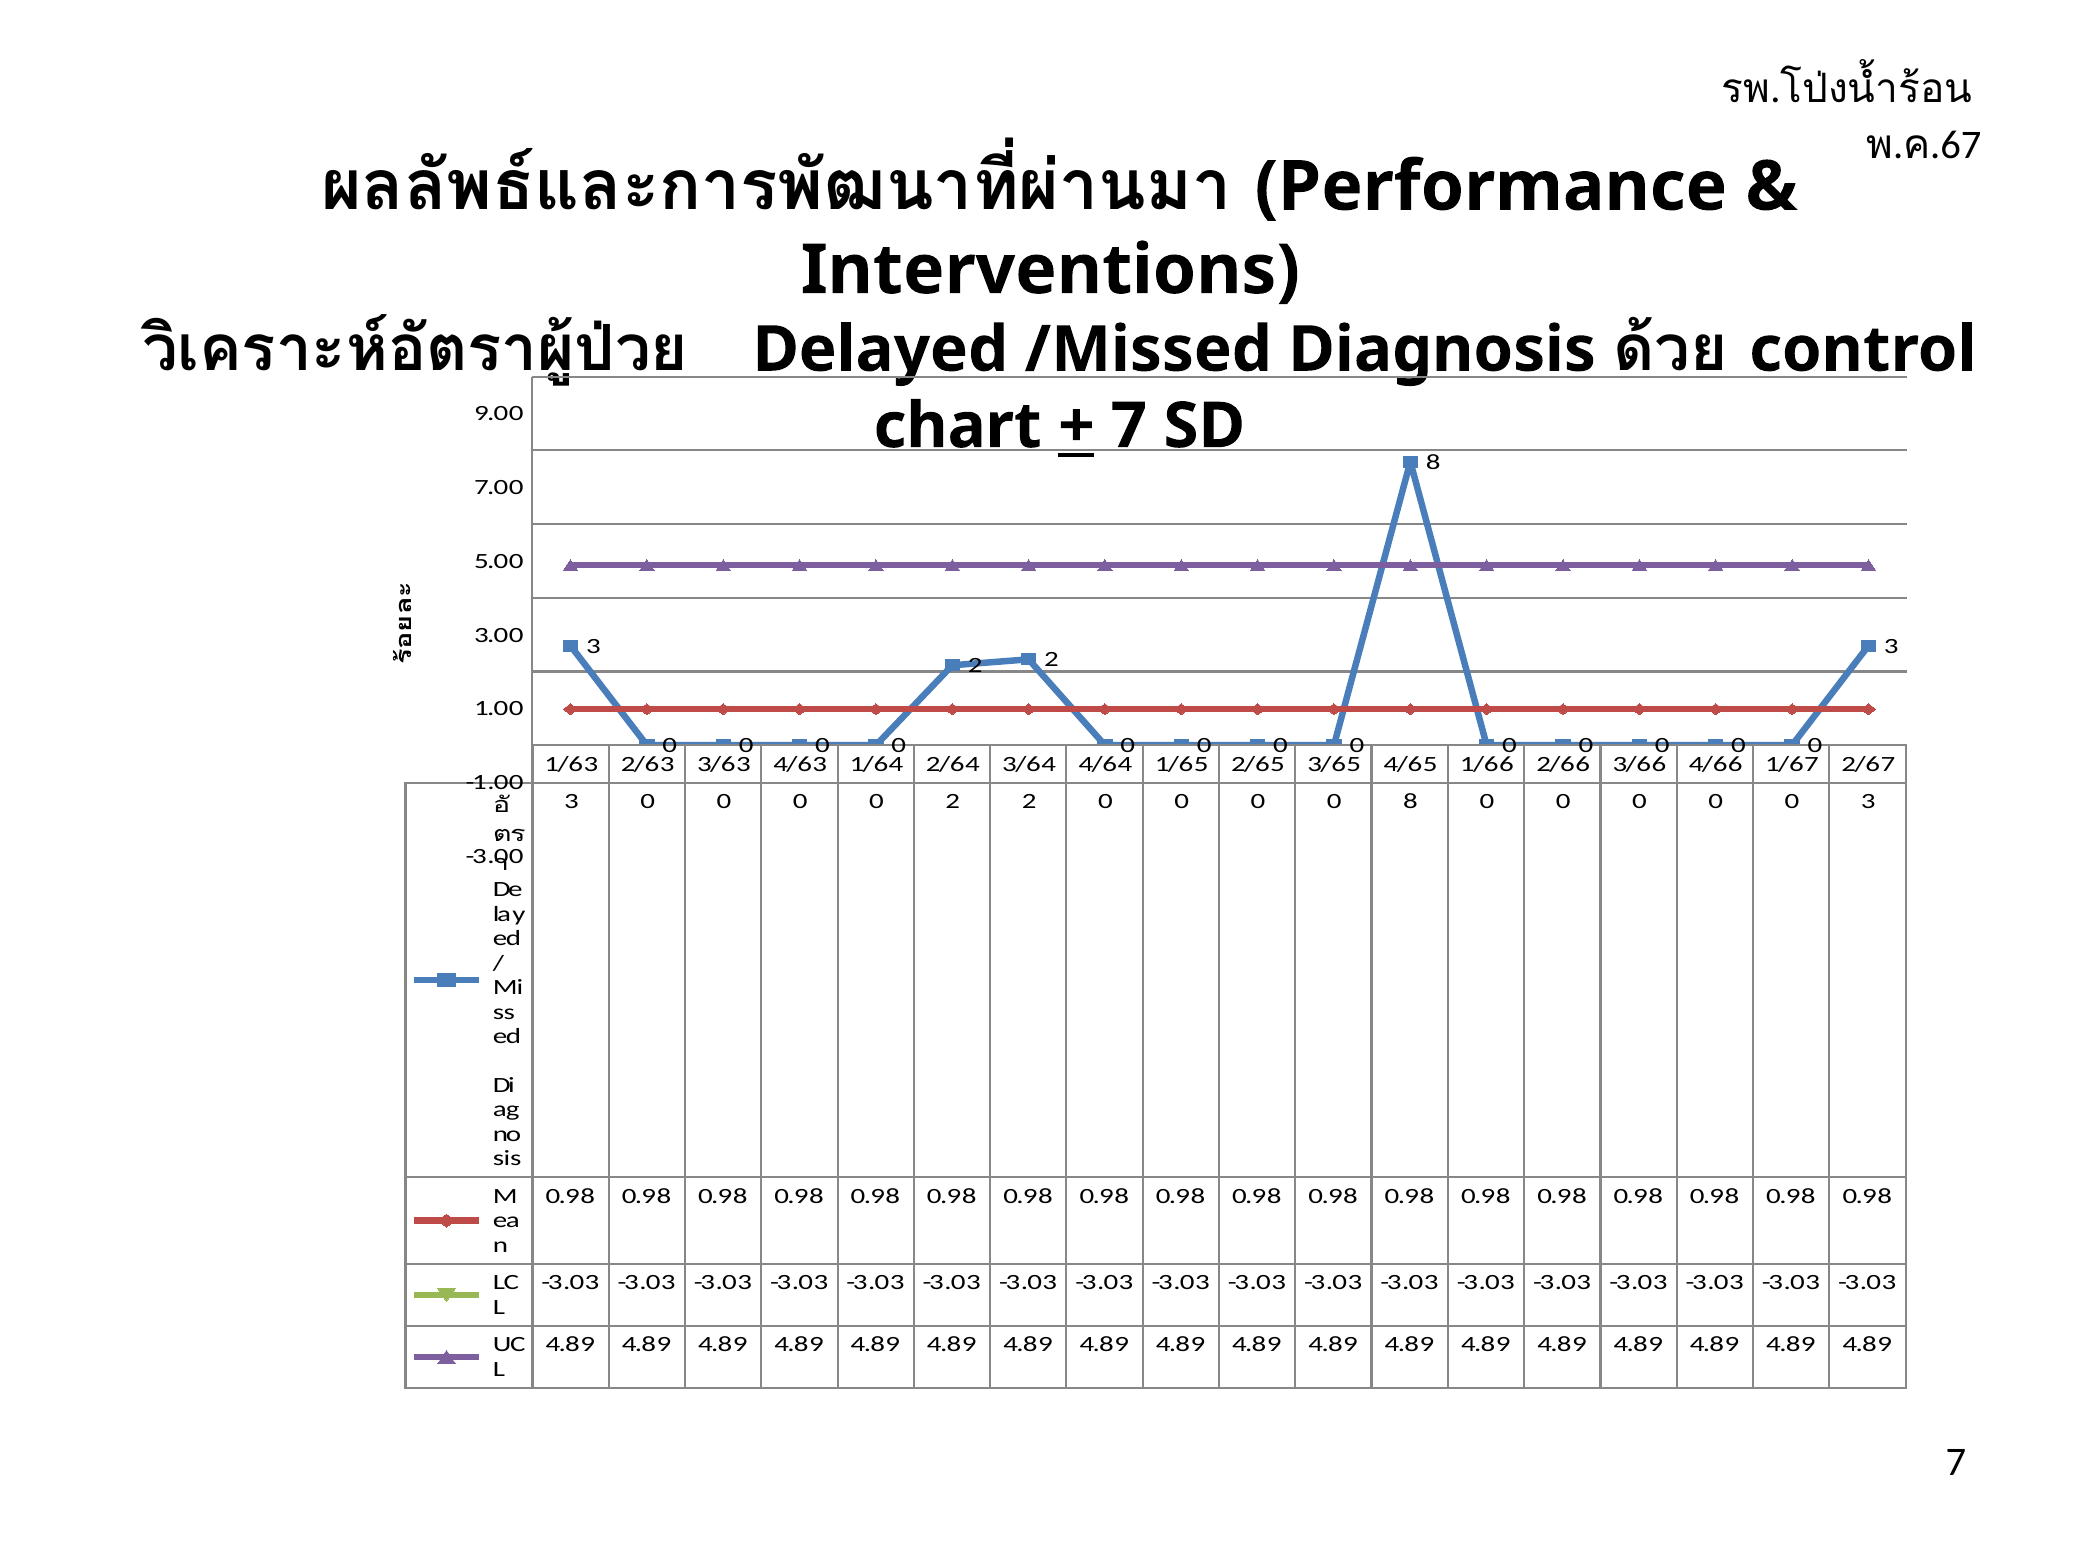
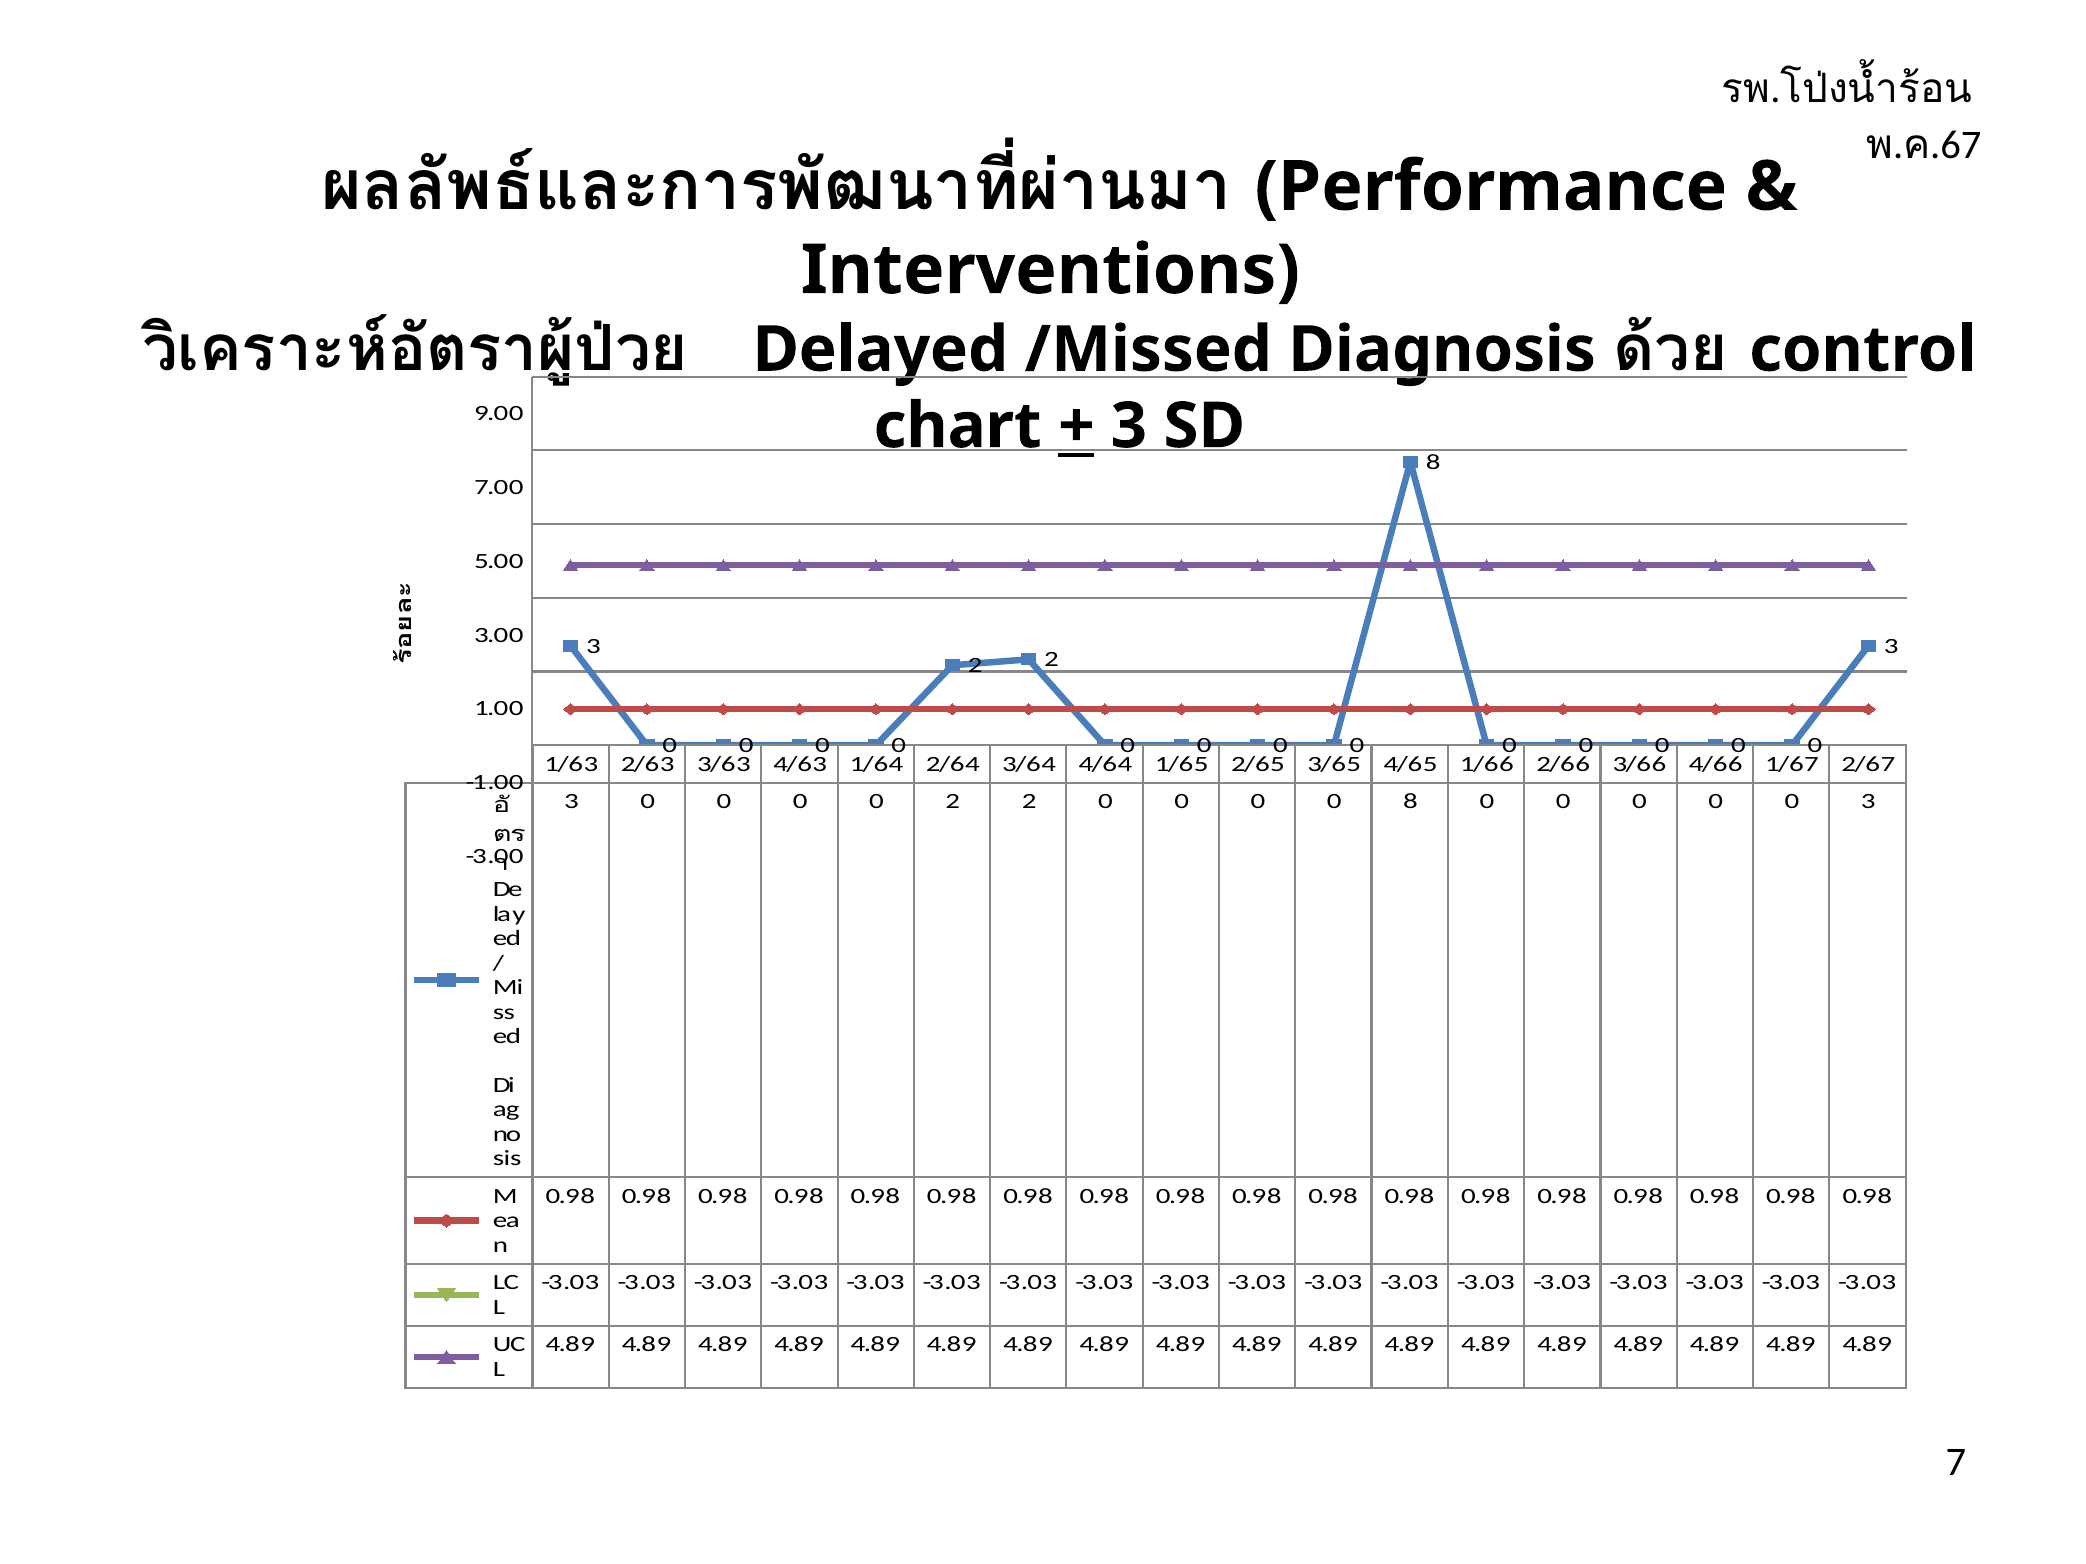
7: 7 -> 3 (1129, 426)
